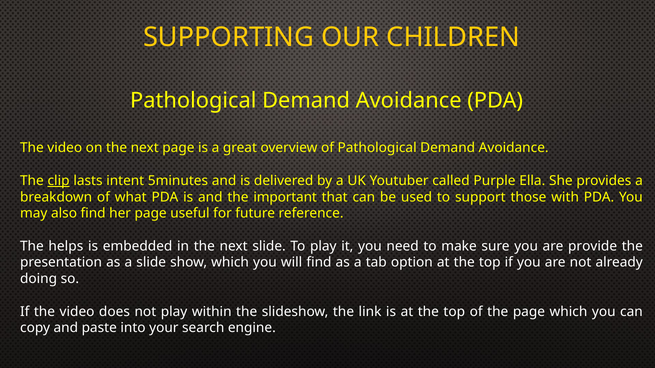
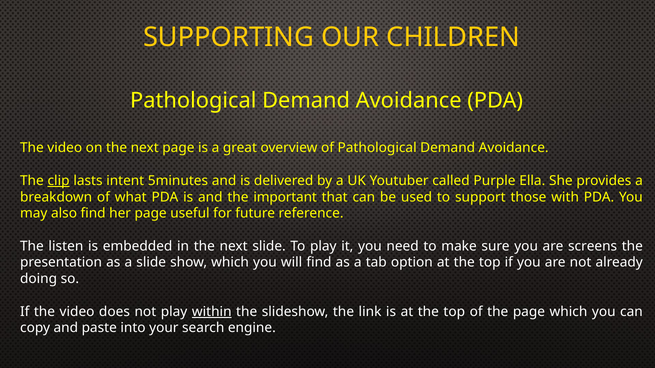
helps: helps -> listen (66, 246)
provide: provide -> screens (593, 246)
within underline: none -> present (212, 312)
